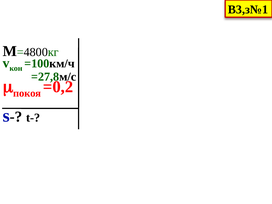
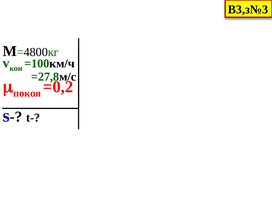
В3,з№1: В3,з№1 -> В3,з№3 (248, 9)
